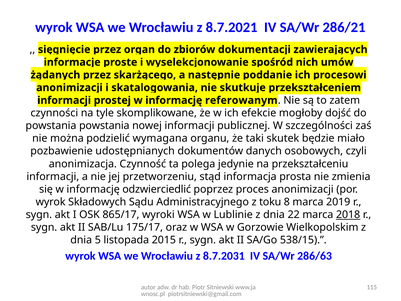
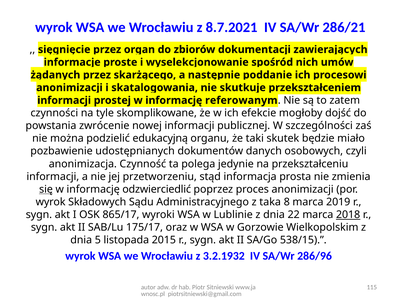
powstania powstania: powstania -> zwrócenie (104, 126)
wymagana: wymagana -> edukacyjną (160, 138)
się underline: none -> present (46, 189)
toku: toku -> taka (270, 202)
8.7.2031: 8.7.2031 -> 3.2.1932 (224, 256)
286/63: 286/63 -> 286/96 (315, 256)
